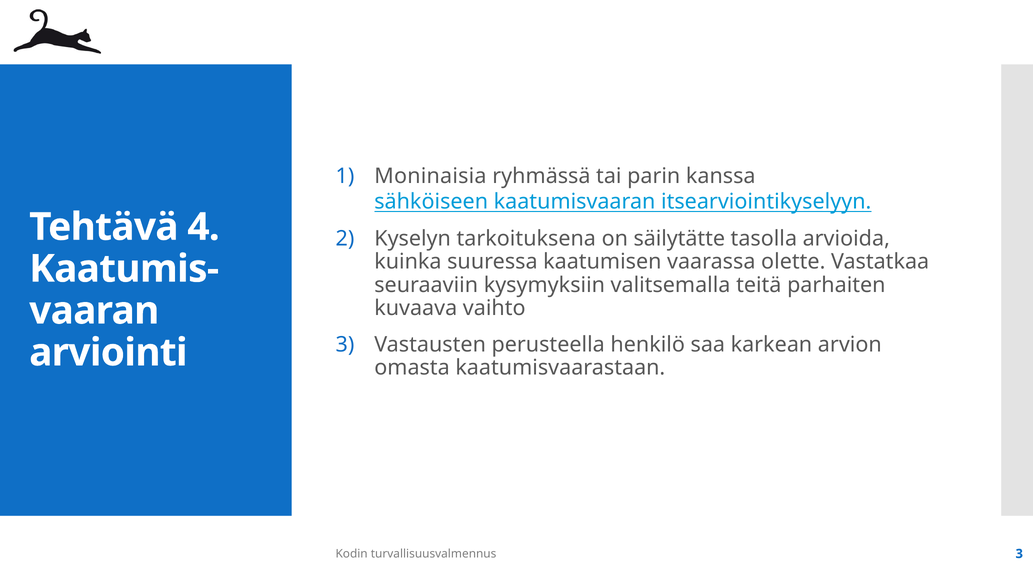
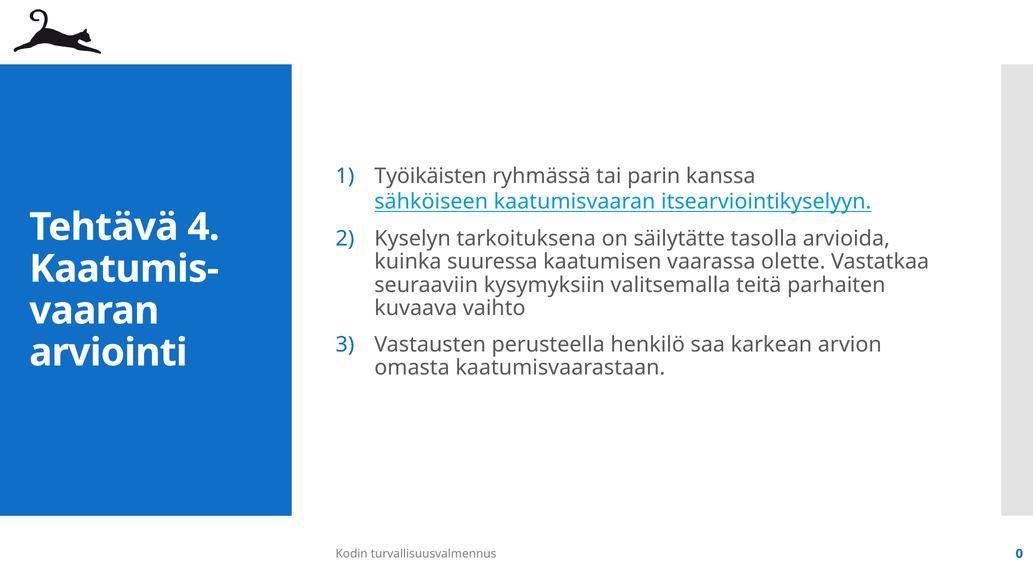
Moninaisia: Moninaisia -> Työikäisten (431, 176)
turvallisuusvalmennus 3: 3 -> 0 (1019, 554)
